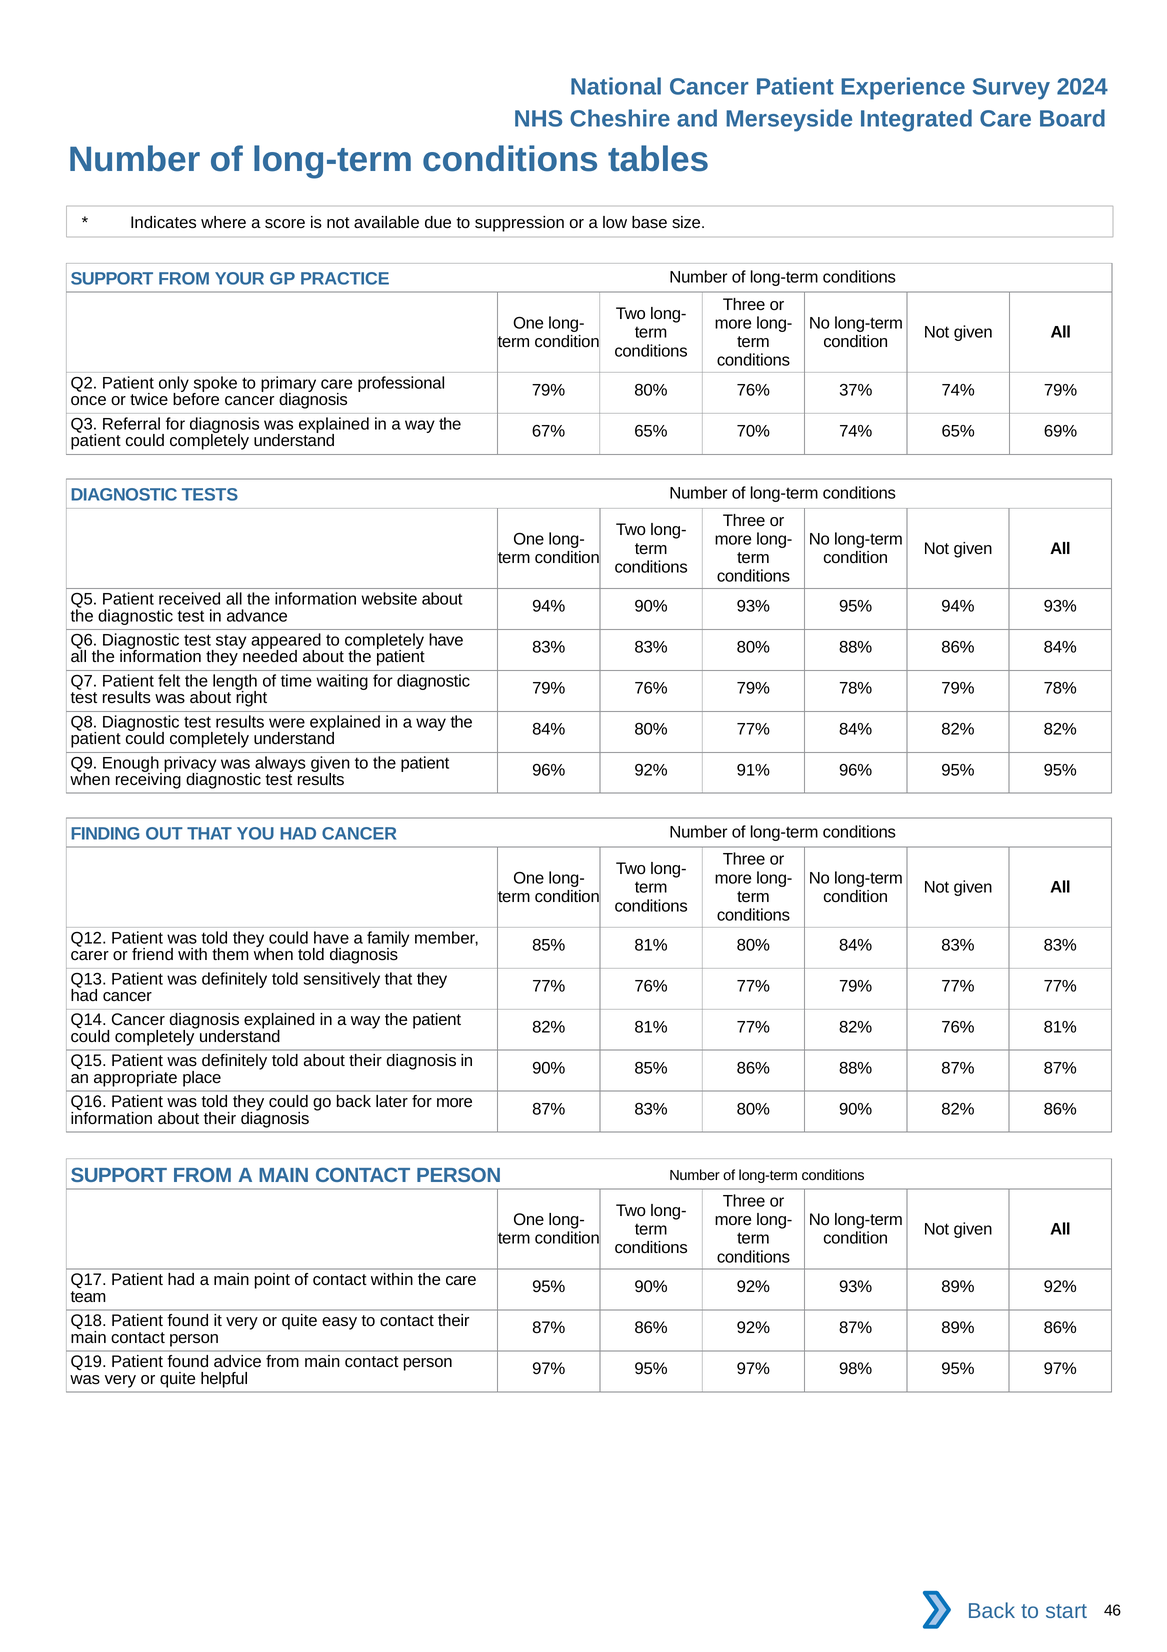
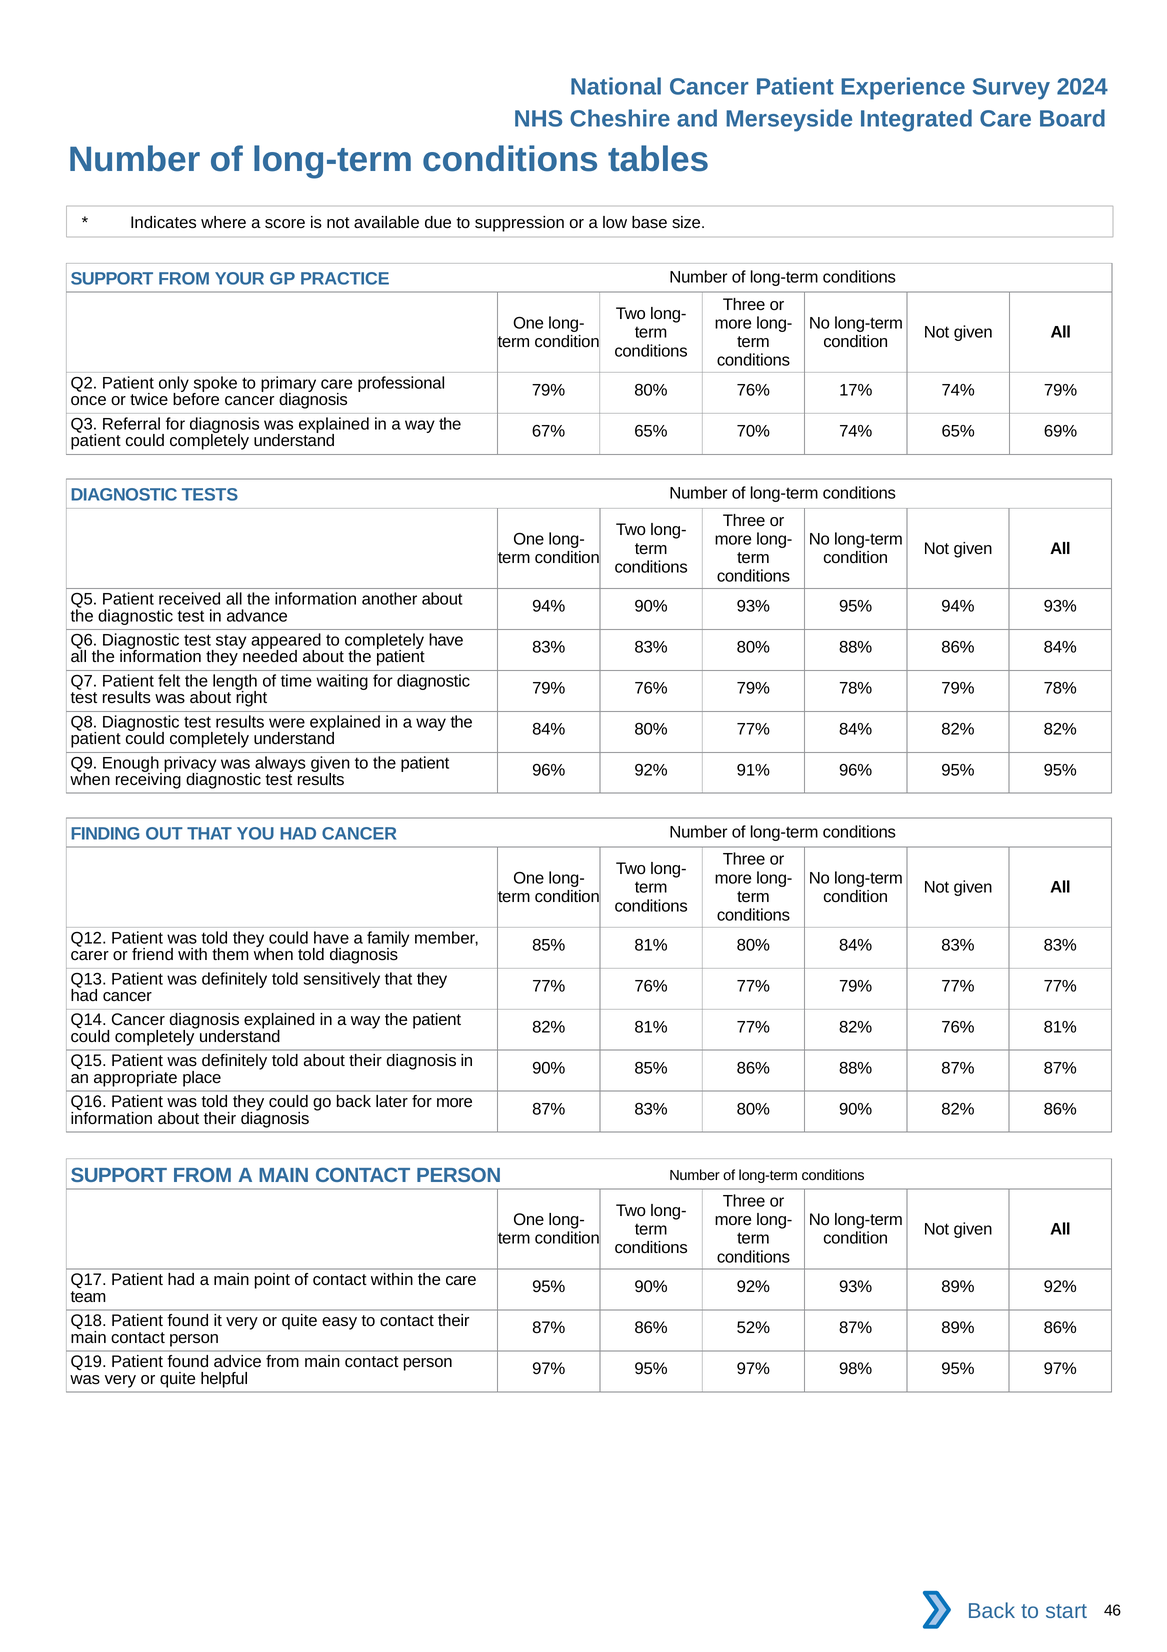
37%: 37% -> 17% (856, 390)
website: website -> another (390, 599)
86% 92%: 92% -> 52% (753, 1327)
